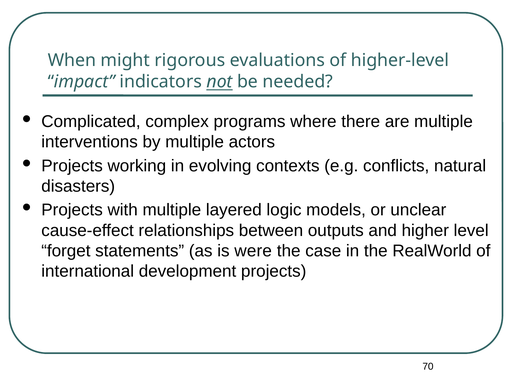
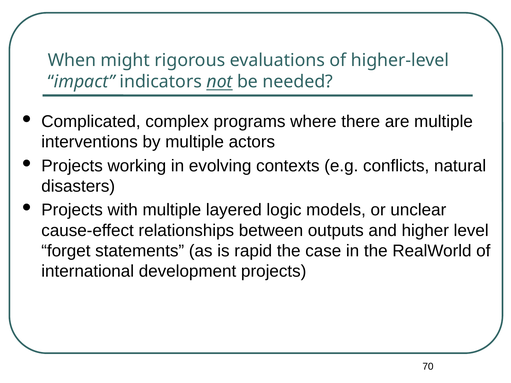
were: were -> rapid (253, 251)
